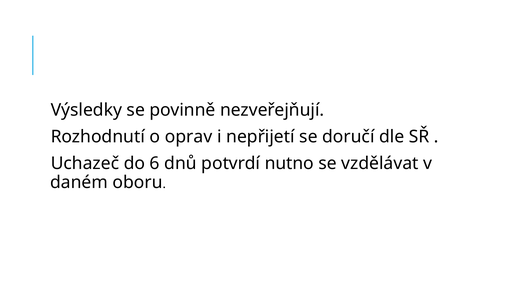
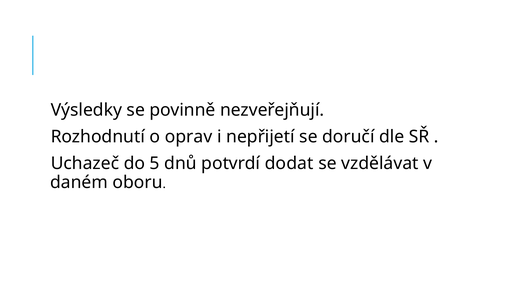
6: 6 -> 5 (155, 163)
nutno: nutno -> dodat (289, 163)
